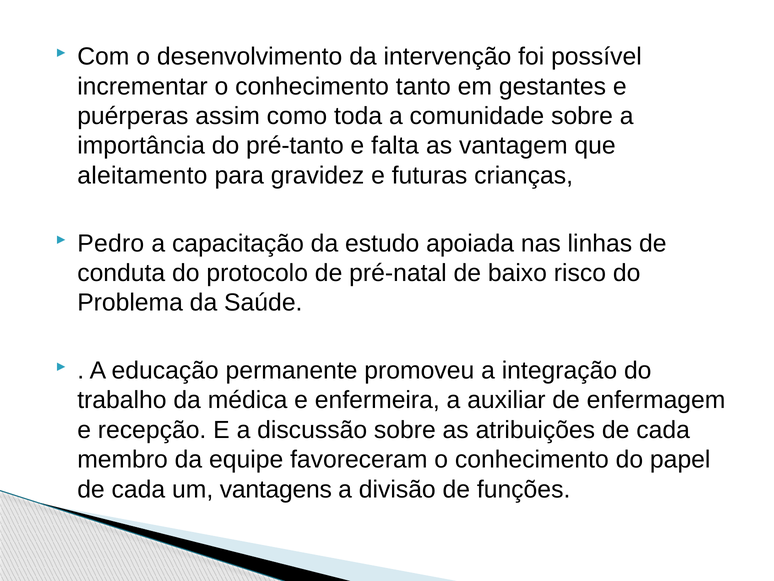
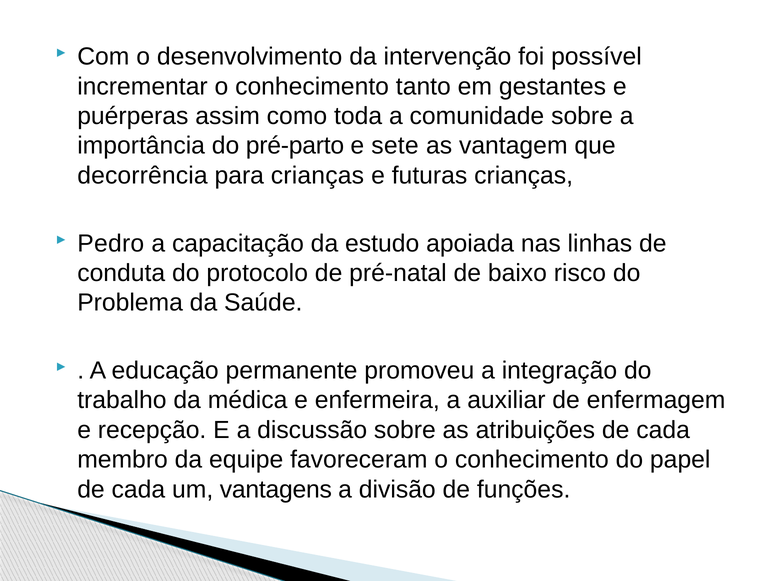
pré-tanto: pré-tanto -> pré-parto (295, 146)
falta: falta -> sete (395, 146)
aleitamento: aleitamento -> decorrência (142, 175)
para gravidez: gravidez -> crianças (317, 175)
